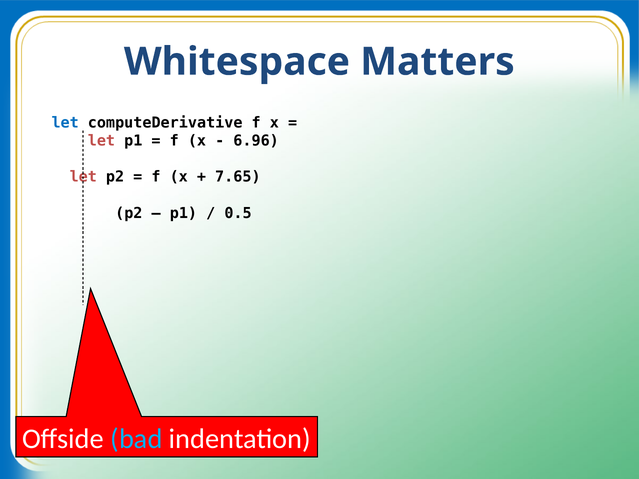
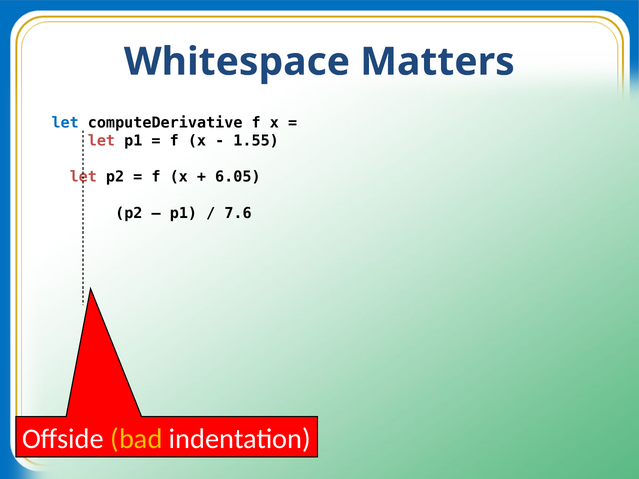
6.96: 6.96 -> 1.55 (256, 141)
7.65: 7.65 -> 6.05 (238, 177)
0.5: 0.5 -> 7.6 (238, 213)
bad colour: light blue -> yellow (136, 439)
